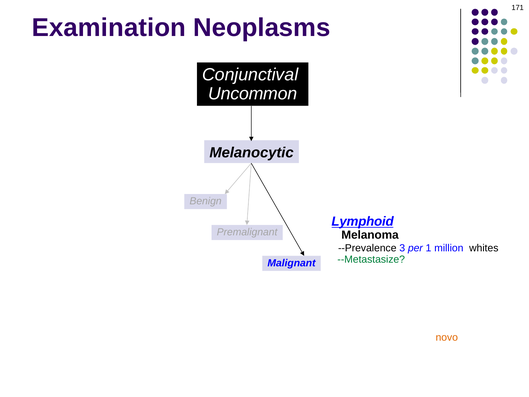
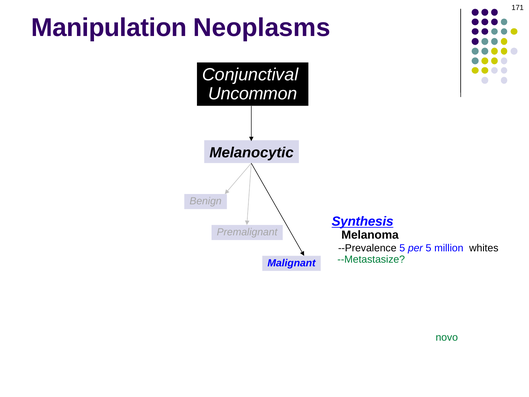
Examination: Examination -> Manipulation (109, 28)
Lymphoid: Lymphoid -> Synthesis (363, 221)
--Prevalence 3: 3 -> 5 (402, 248)
per 1: 1 -> 5 (429, 248)
novo colour: orange -> green (447, 337)
